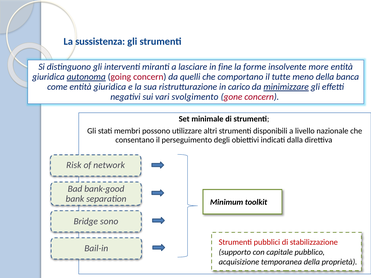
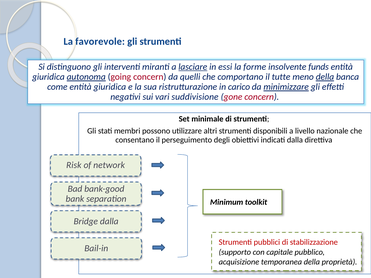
sussistenza: sussistenza -> favorevole (100, 41)
lasciare underline: none -> present (193, 67)
fine: fine -> essi (225, 67)
more: more -> funds (319, 67)
della underline: none -> present (325, 77)
svolgimento: svolgimento -> suddivisione (195, 97)
Bridge sono: sono -> dalla (109, 222)
